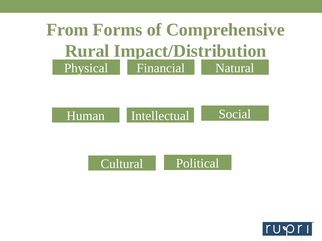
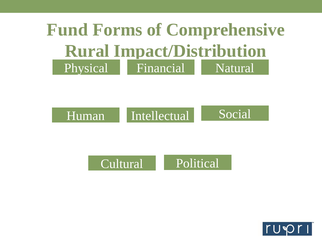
From: From -> Fund (67, 30)
